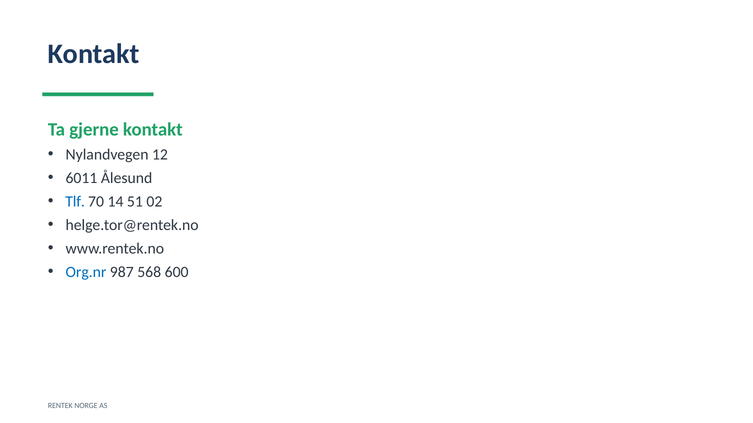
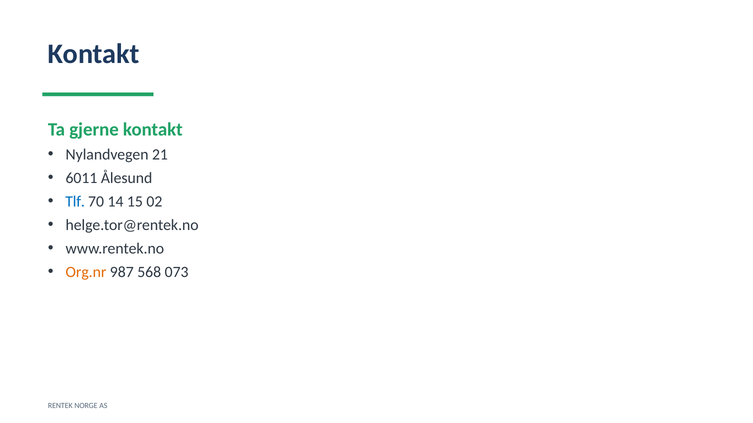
12: 12 -> 21 (160, 155)
51: 51 -> 15 (135, 202)
Org.nr colour: blue -> orange (86, 273)
600: 600 -> 073 (177, 273)
